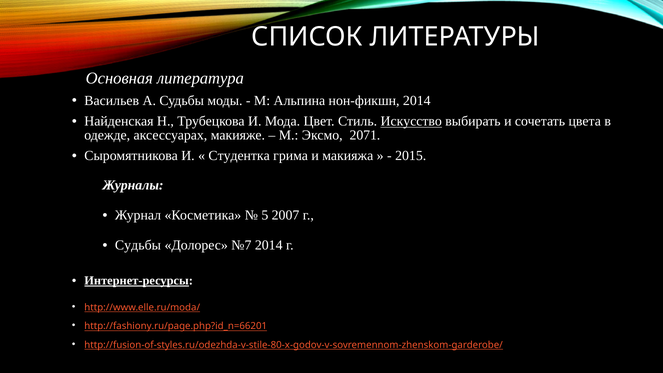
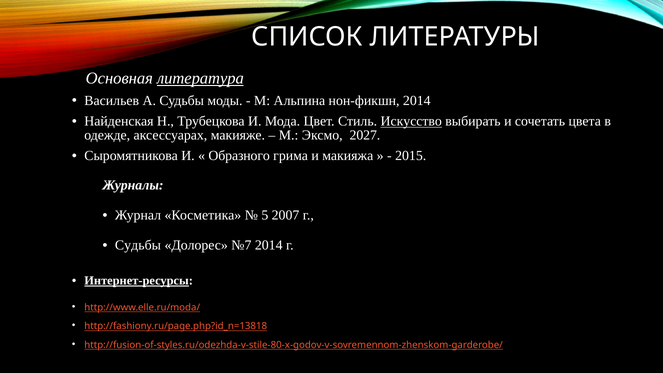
литература underline: none -> present (200, 78)
2071: 2071 -> 2027 (365, 135)
Студентка: Студентка -> Образного (239, 156)
http://fashiony.ru/page.php?id_n=66201: http://fashiony.ru/page.php?id_n=66201 -> http://fashiony.ru/page.php?id_n=13818 (176, 326)
